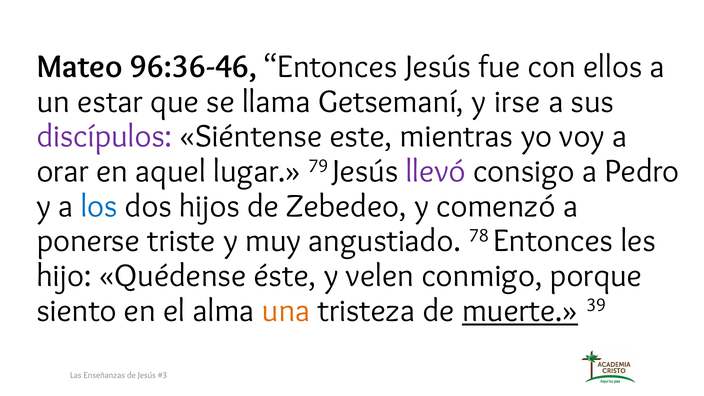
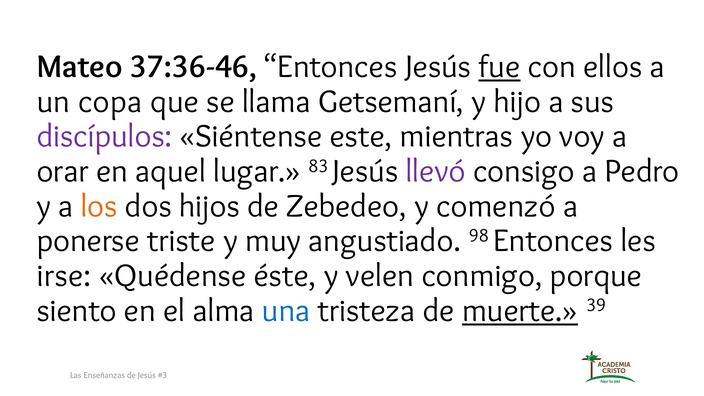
96:36-46: 96:36-46 -> 37:36-46 (193, 67)
fue underline: none -> present (499, 67)
estar: estar -> copa (110, 101)
irse: irse -> hijo (517, 101)
79: 79 -> 83 (318, 166)
los colour: blue -> orange (99, 206)
78: 78 -> 98 (479, 236)
hijo: hijo -> irse (64, 276)
una colour: orange -> blue (286, 310)
